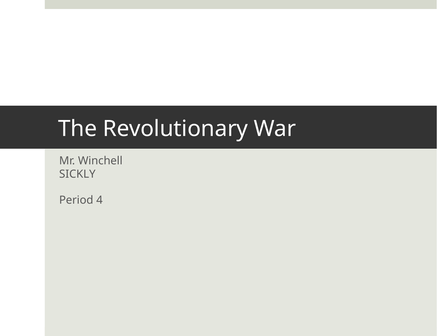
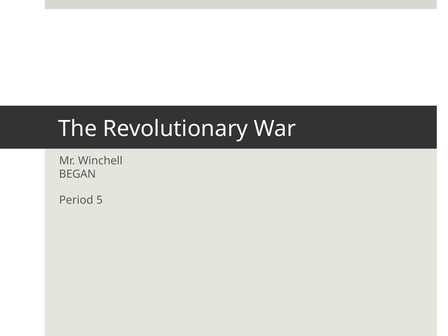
SICKLY: SICKLY -> BEGAN (77, 174)
4: 4 -> 5 (99, 200)
